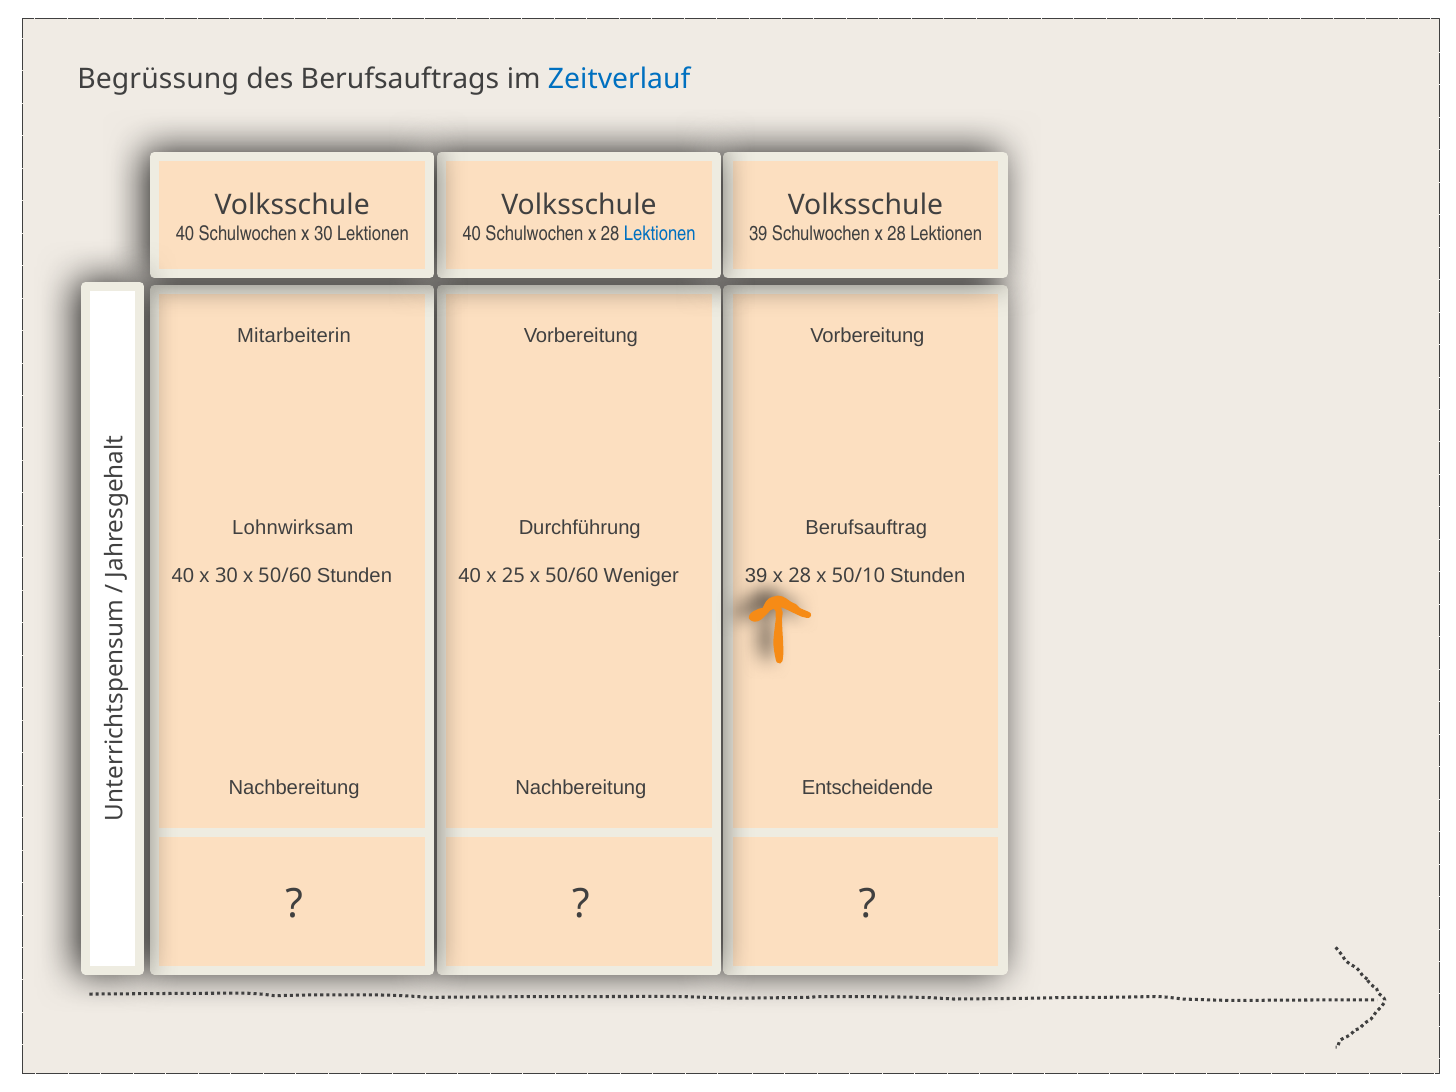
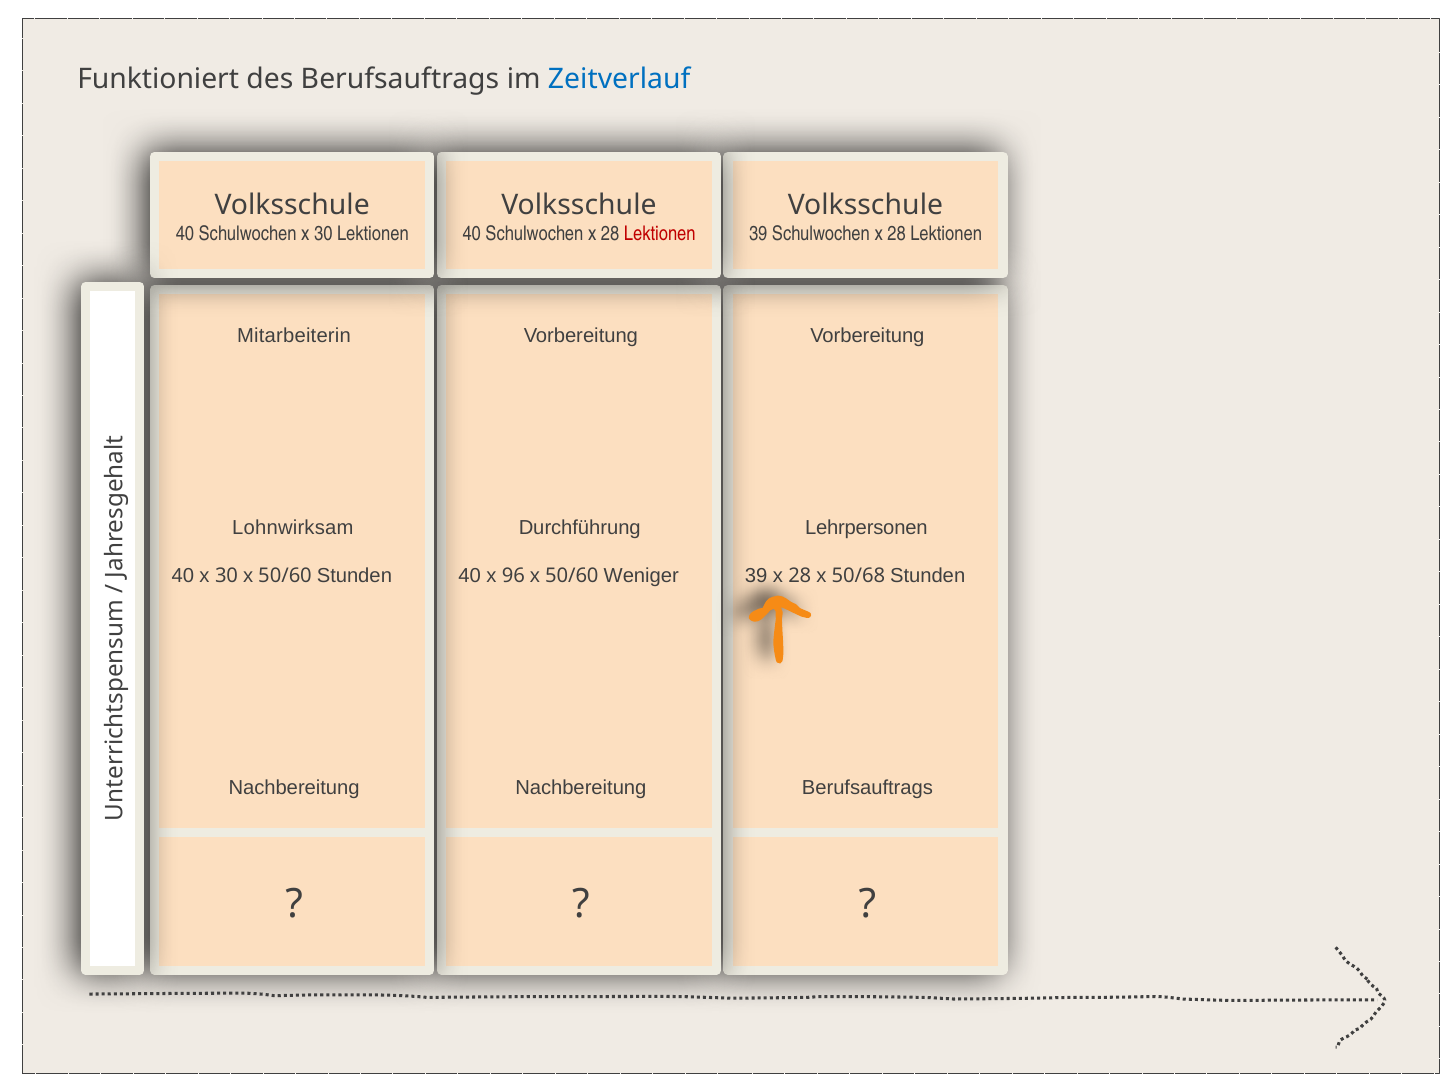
Begrüssung: Begrüssung -> Funktioniert (158, 79)
Lektionen colour: blue -> red (660, 233)
Berufsauftrag: Berufsauftrag -> Lehrpersonen (866, 527)
25: 25 -> 96 (513, 576)
50/10: 50/10 -> 50/68 (858, 576)
Entscheidende: Entscheidende -> Berufsauftrags (867, 788)
